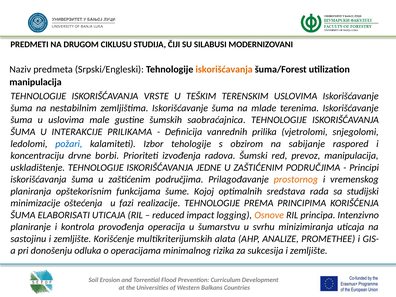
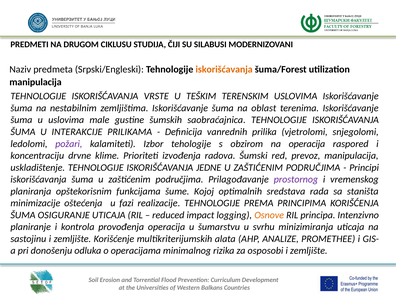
mlade: mlade -> oblast (264, 108)
požari colour: blue -> purple (69, 144)
na sabijanje: sabijanje -> operacija (307, 144)
borbi: borbi -> klime (107, 156)
prostornog colour: orange -> purple (296, 179)
studijski: studijski -> staništa (363, 191)
ELABORISATI: ELABORISATI -> OSIGURANJE (64, 215)
sukcesija: sukcesija -> osposobi (265, 251)
